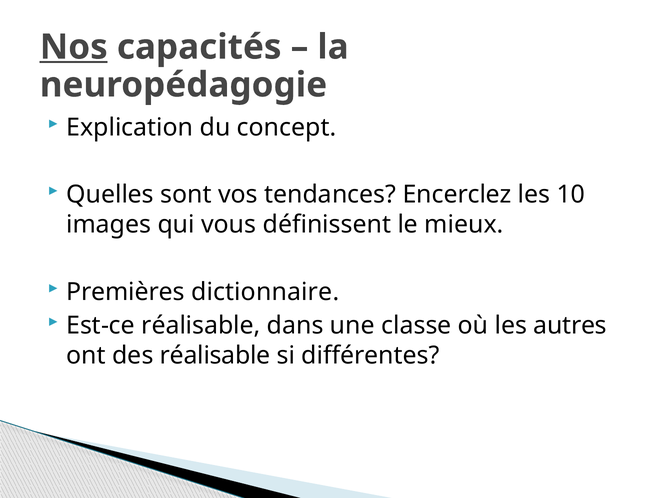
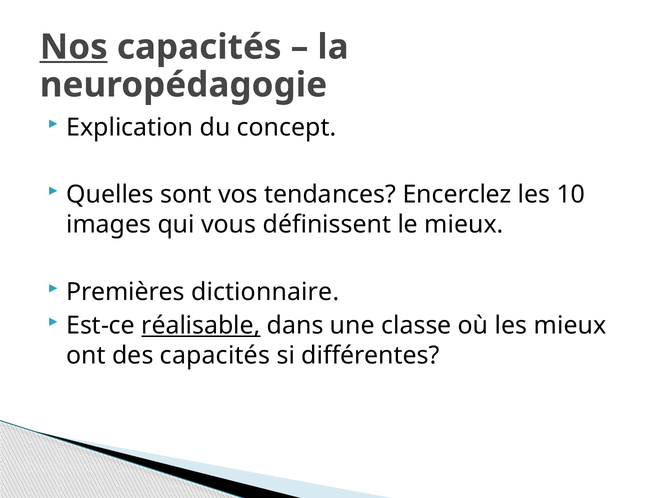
réalisable underline: none -> present (201, 325)
les autres: autres -> mieux (570, 325)
des réalisable: réalisable -> capacités (215, 355)
